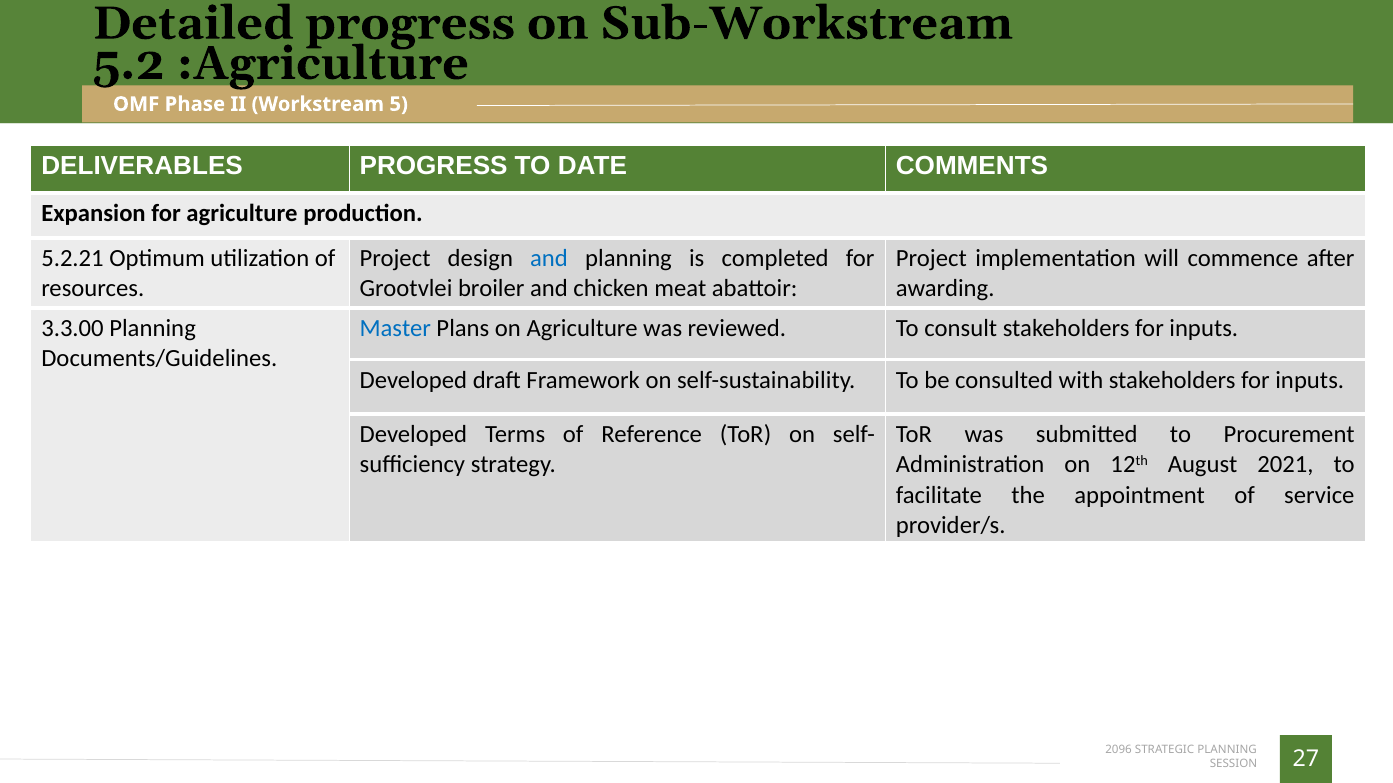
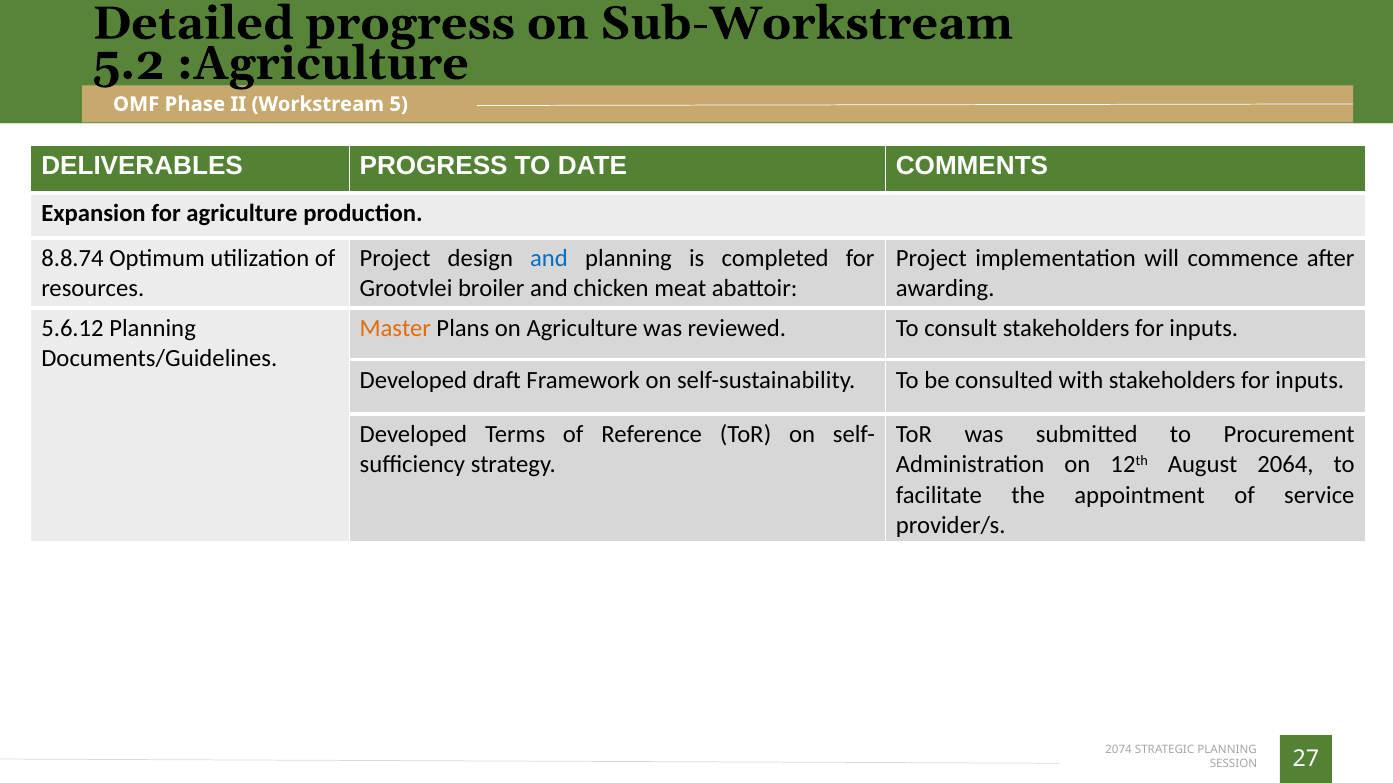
5.2.21: 5.2.21 -> 8.8.74 (72, 259)
3.3.00: 3.3.00 -> 5.6.12 (72, 329)
Master colour: blue -> orange (395, 329)
2021: 2021 -> 2064 (1285, 465)
2096: 2096 -> 2074 (1119, 751)
